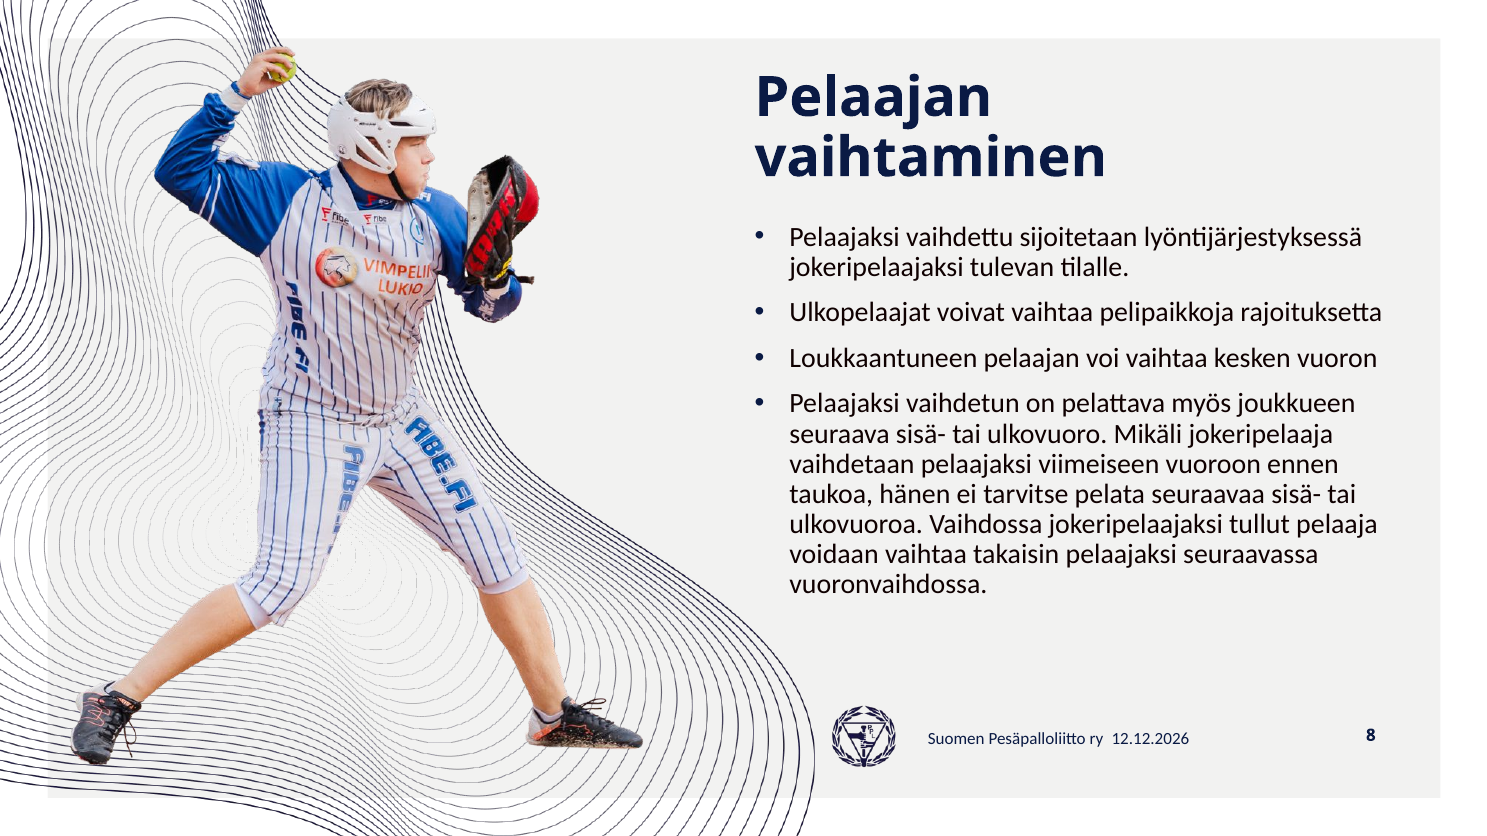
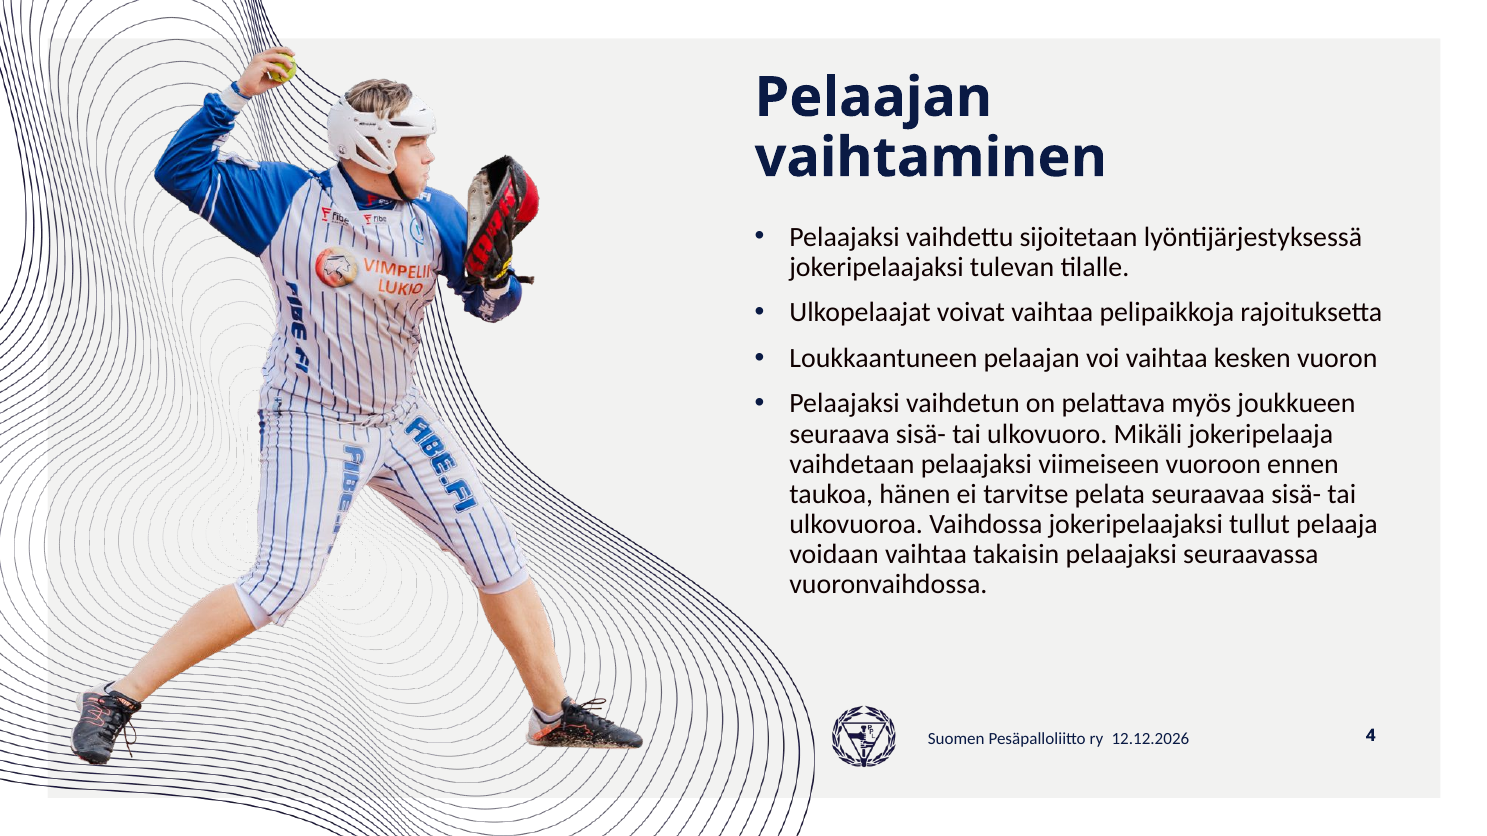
8: 8 -> 4 (1371, 736)
